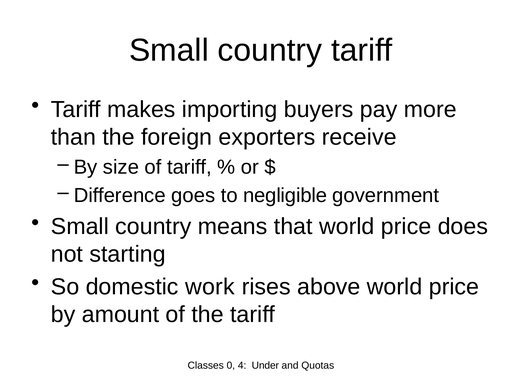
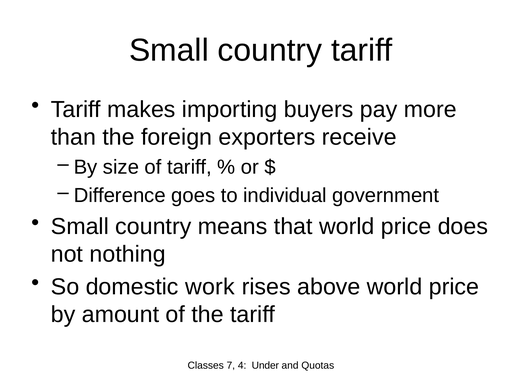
negligible: negligible -> individual (285, 196)
starting: starting -> nothing (128, 255)
0: 0 -> 7 (231, 366)
